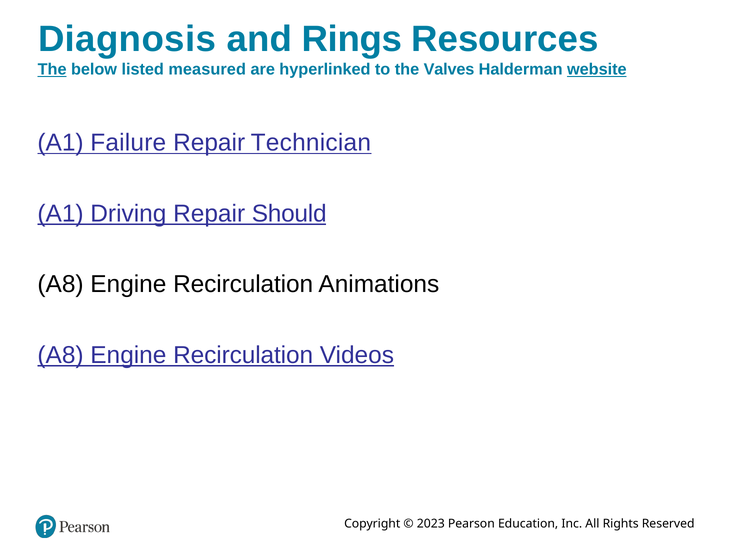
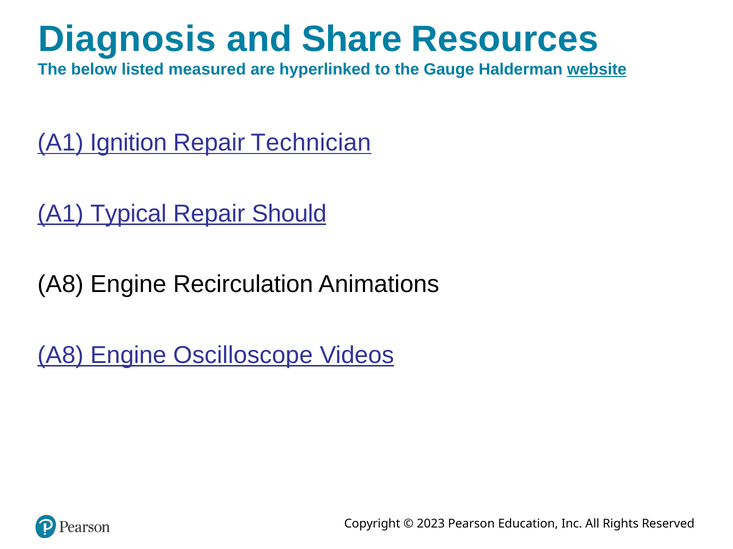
Rings: Rings -> Share (352, 39)
The underline: present -> none (52, 69)
Valves: Valves -> Gauge (449, 69)
Failure: Failure -> Ignition (128, 143)
Driving: Driving -> Typical (128, 214)
Recirculation: Recirculation -> Oscilloscope (243, 356)
